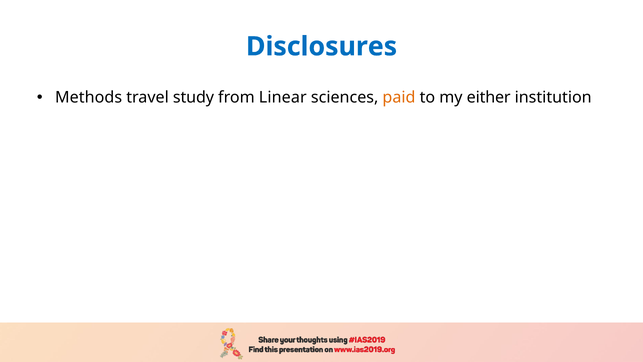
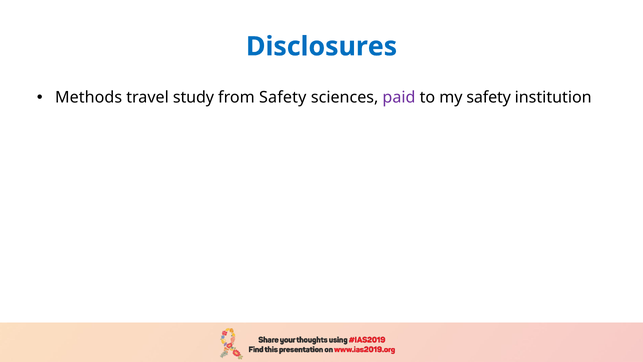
from Linear: Linear -> Safety (283, 98)
paid colour: orange -> purple (399, 98)
my either: either -> safety (489, 98)
